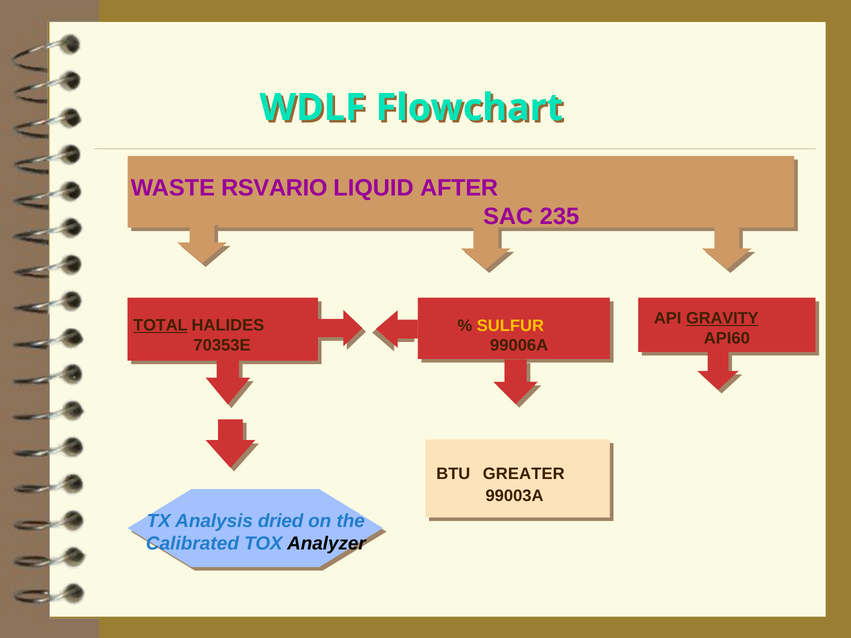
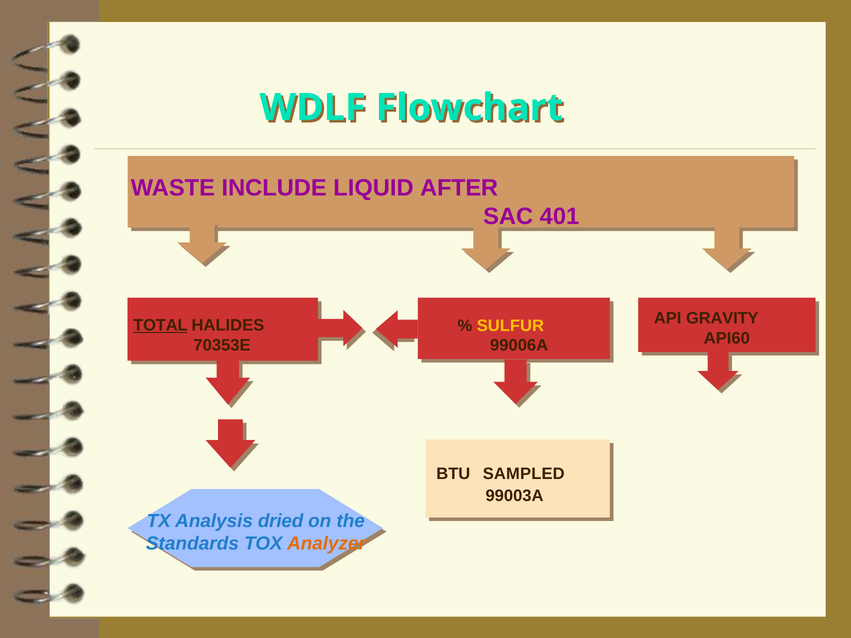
RSVARIO: RSVARIO -> INCLUDE (274, 188)
235: 235 -> 401 (559, 216)
GRAVITY underline: present -> none (722, 319)
GREATER: GREATER -> SAMPLED (524, 474)
Calibrated: Calibrated -> Standards (192, 544)
Analyzer colour: black -> orange (326, 544)
